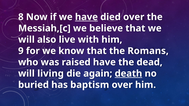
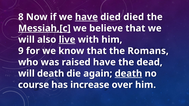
died over: over -> died (134, 17)
Messiah,[c underline: none -> present (44, 28)
live underline: none -> present (67, 40)
will living: living -> death (51, 74)
buried: buried -> course (34, 85)
baptism: baptism -> increase (90, 85)
